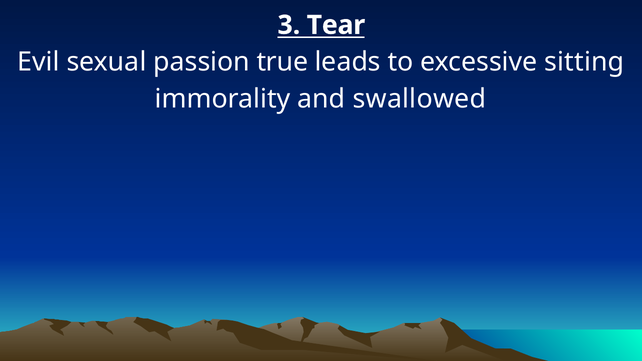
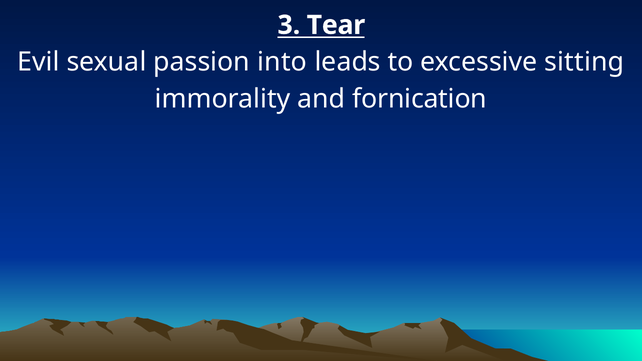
true: true -> into (282, 62)
swallowed: swallowed -> fornication (420, 99)
